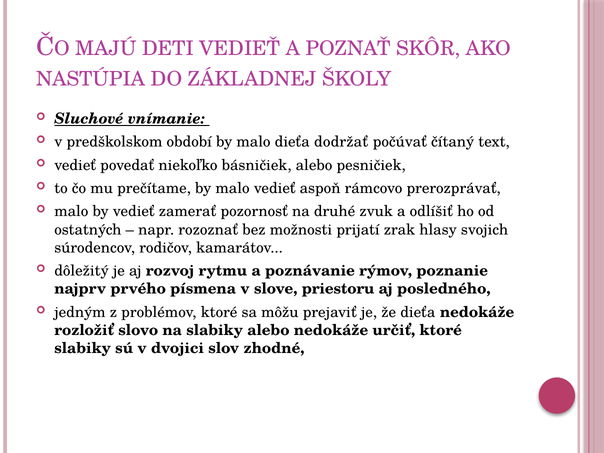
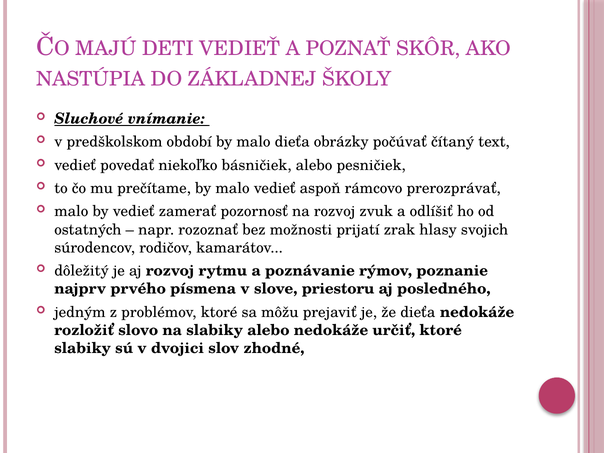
dodržať: dodržať -> obrázky (341, 142)
na druhé: druhé -> rozvoj (335, 211)
